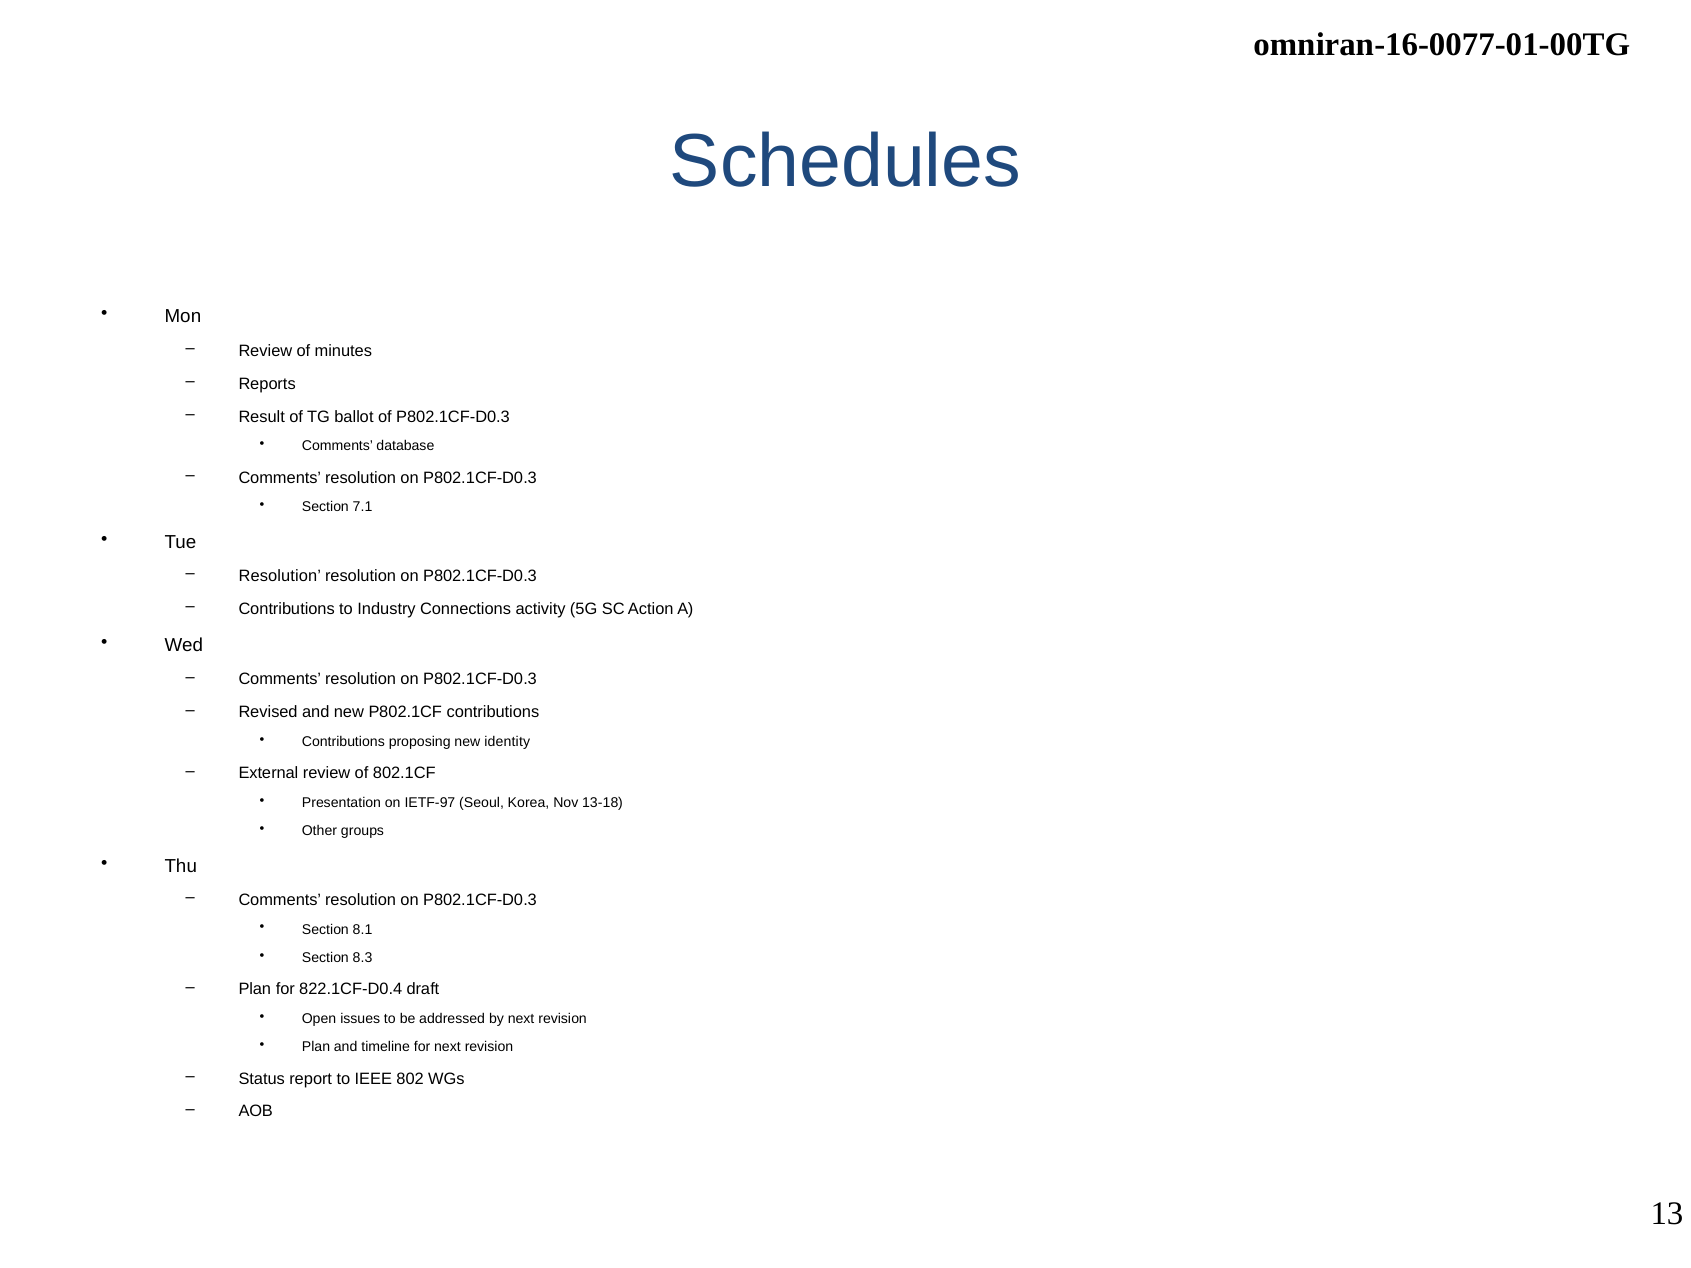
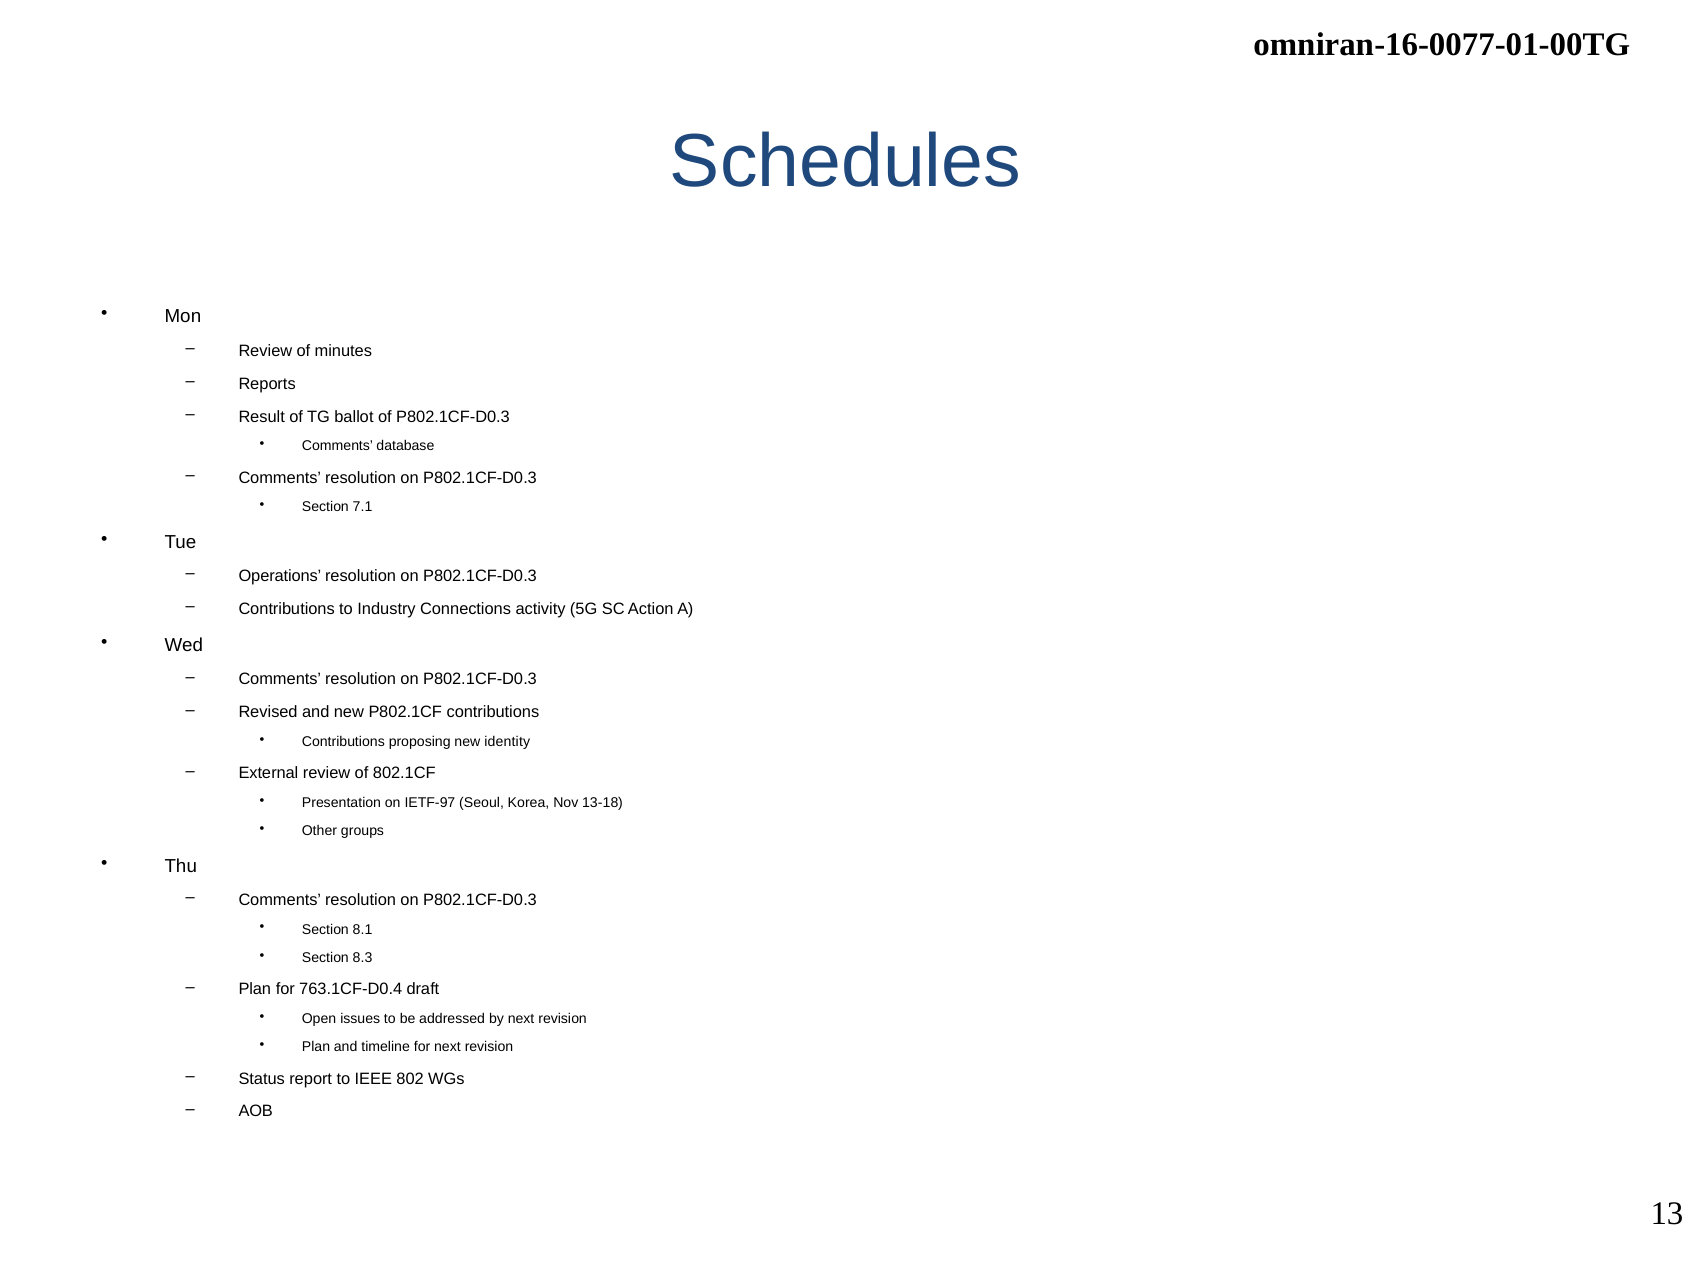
Resolution: Resolution -> Operations (280, 576)
822.1CF-D0.4: 822.1CF-D0.4 -> 763.1CF-D0.4 (351, 990)
